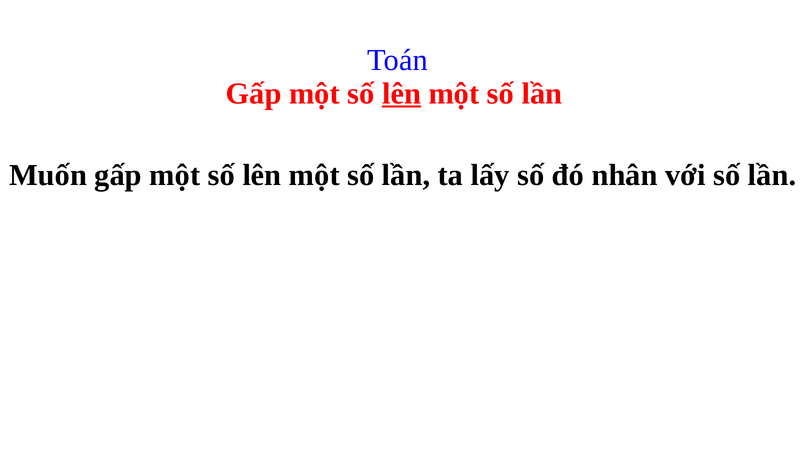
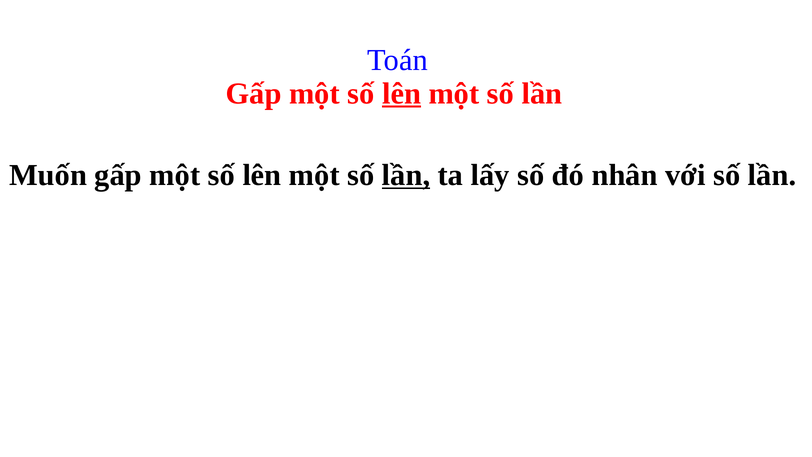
lần underline: none -> present (406, 175)
